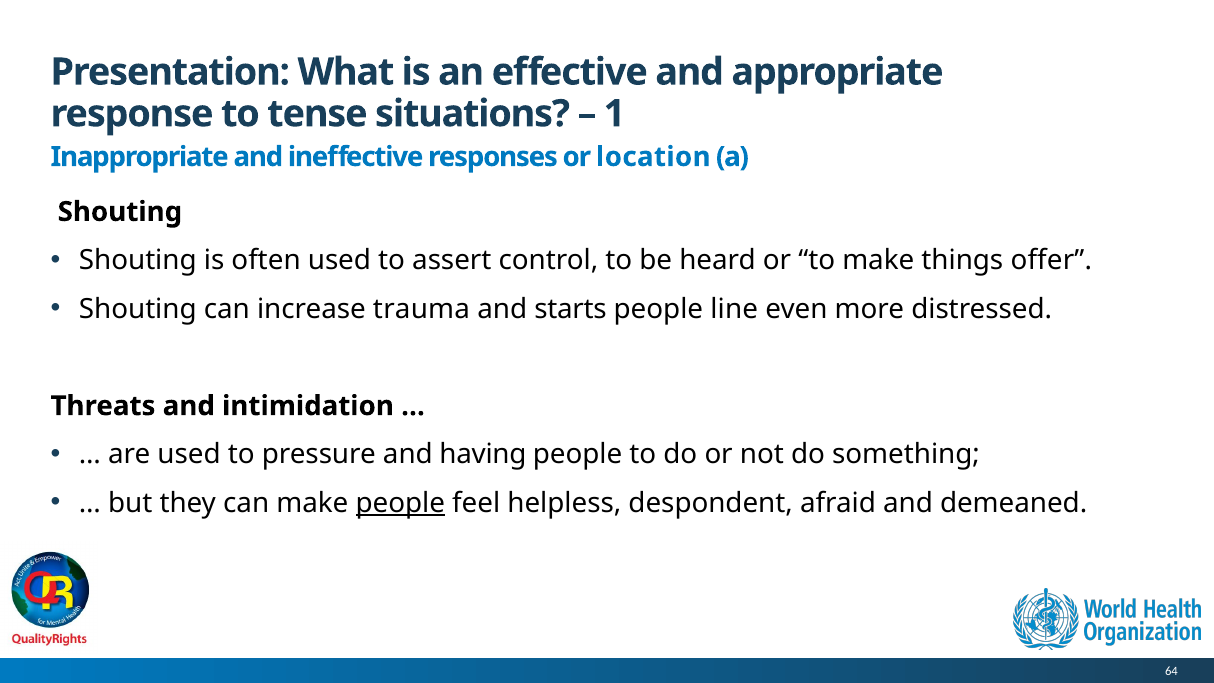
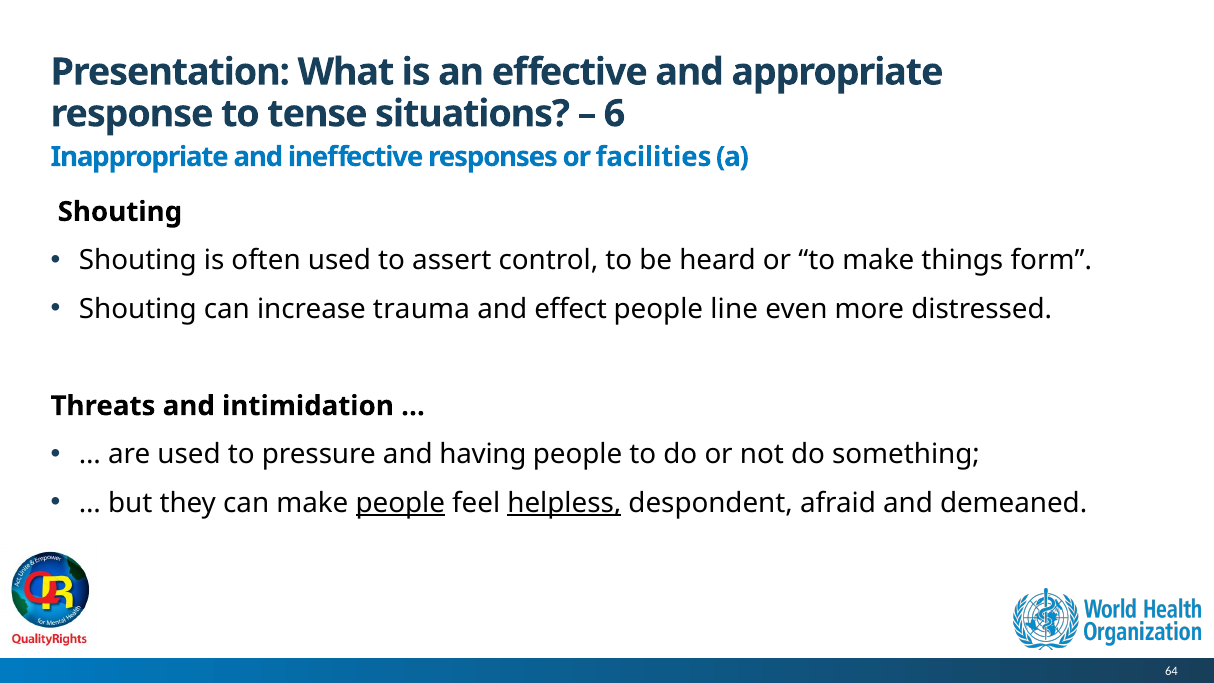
1: 1 -> 6 (614, 114)
location: location -> facilities (654, 157)
offer: offer -> form (1051, 260)
starts: starts -> effect (571, 309)
helpless underline: none -> present (564, 503)
